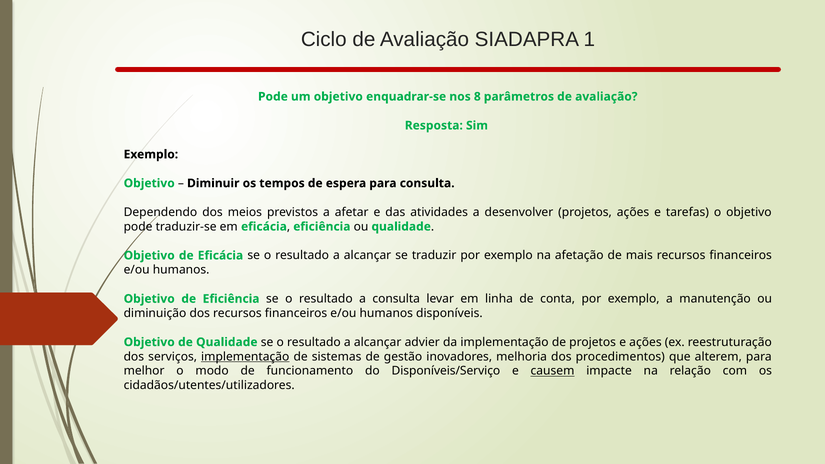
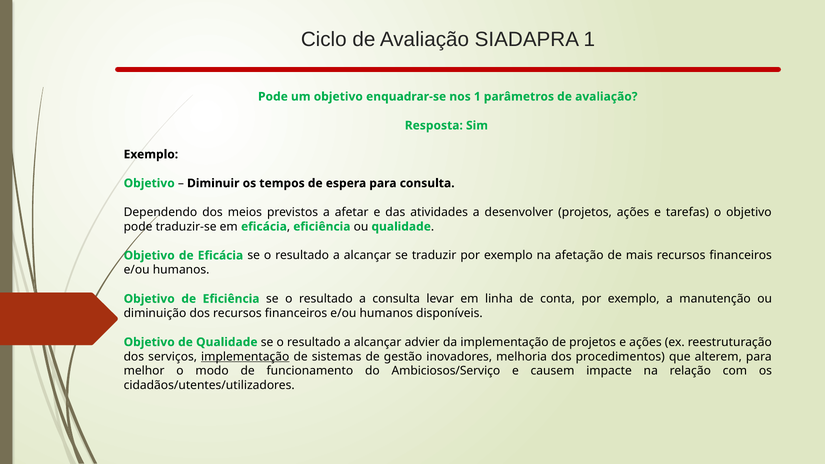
nos 8: 8 -> 1 (477, 97)
Disponíveis/Serviço: Disponíveis/Serviço -> Ambiciosos/Serviço (446, 371)
causem underline: present -> none (552, 371)
